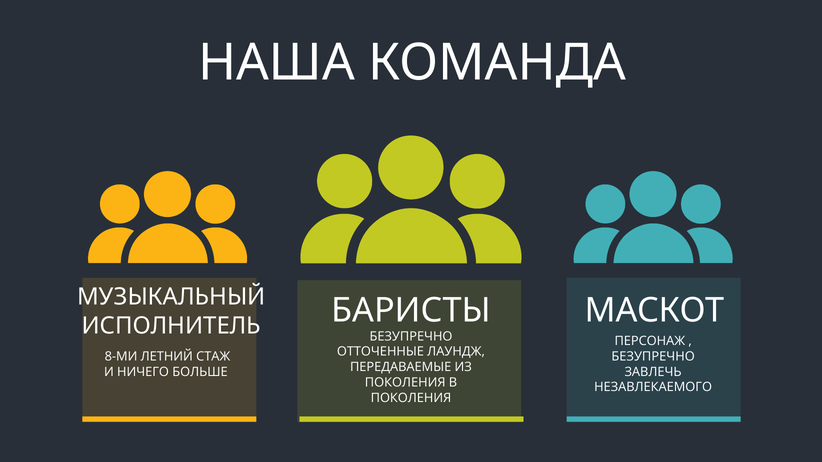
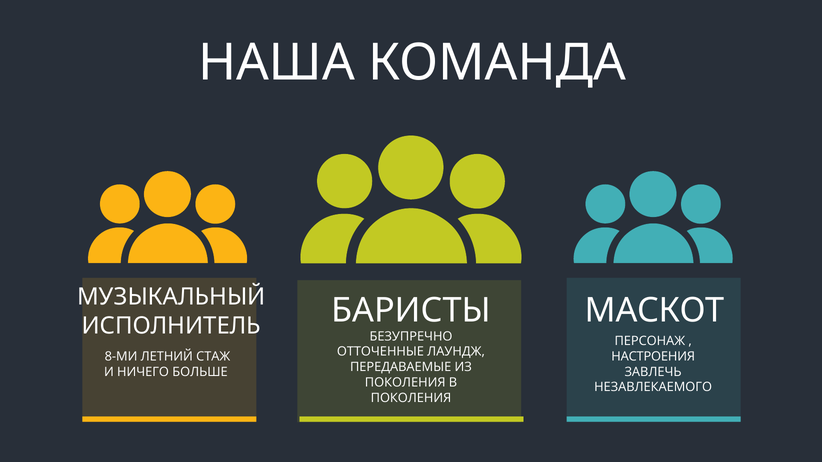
БЕЗУПРЕЧНО: БЕЗУПРЕЧНО -> НАСТРОЕНИЯ (653, 357)
